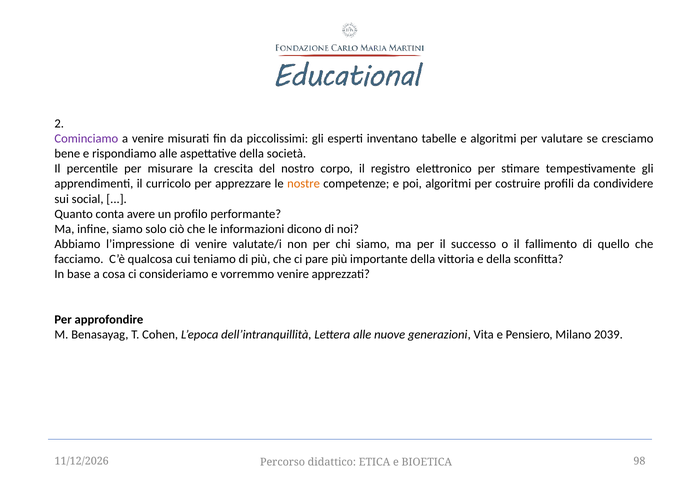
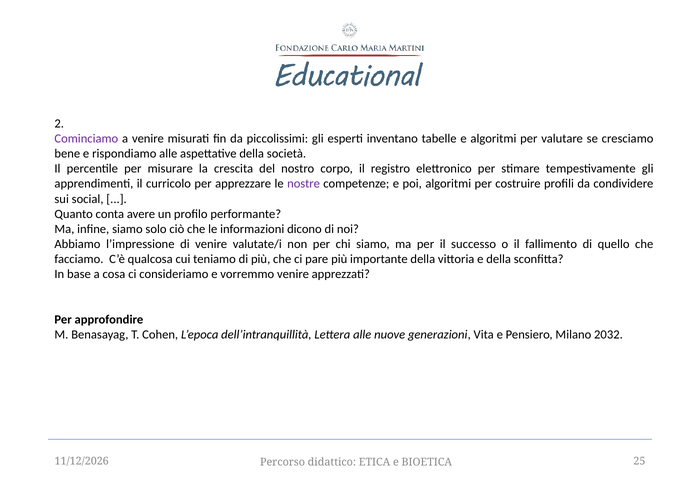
nostre colour: orange -> purple (304, 184)
2039: 2039 -> 2032 (608, 335)
98: 98 -> 25 (639, 462)
